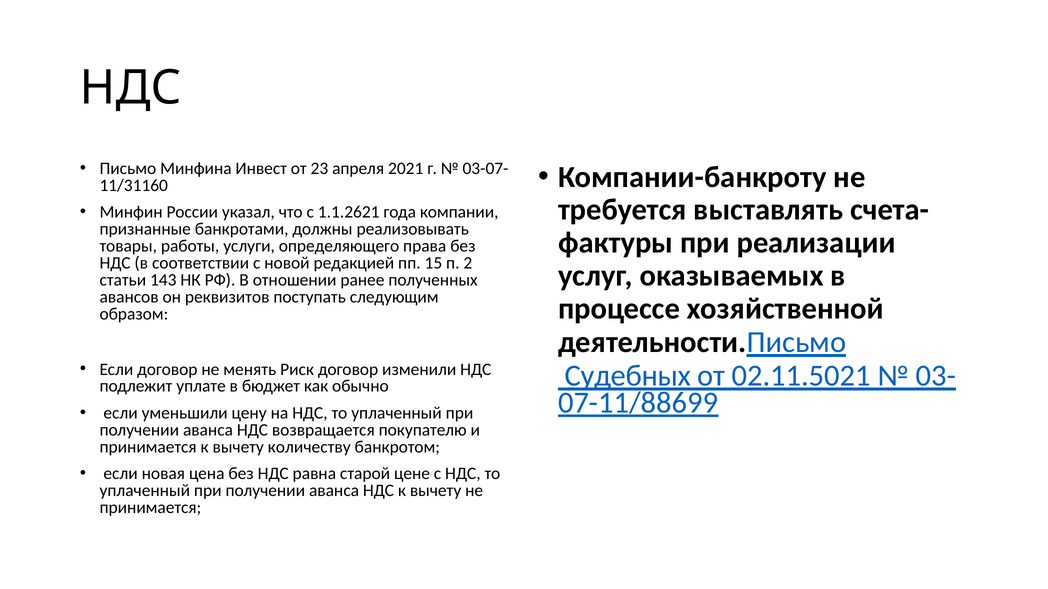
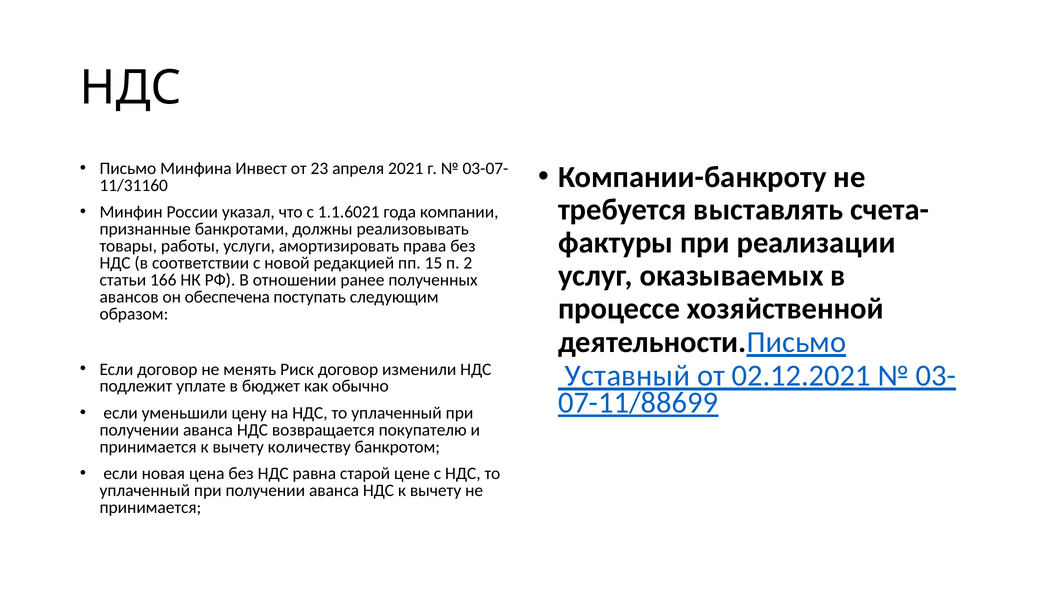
1.1.2621: 1.1.2621 -> 1.1.6021 (349, 212)
определяющего: определяющего -> амортизировать (339, 246)
143: 143 -> 166 (163, 280)
реквизитов: реквизитов -> обеспечена (227, 297)
Судебных: Судебных -> Уставный (627, 376)
02.11.5021: 02.11.5021 -> 02.12.2021 (801, 376)
